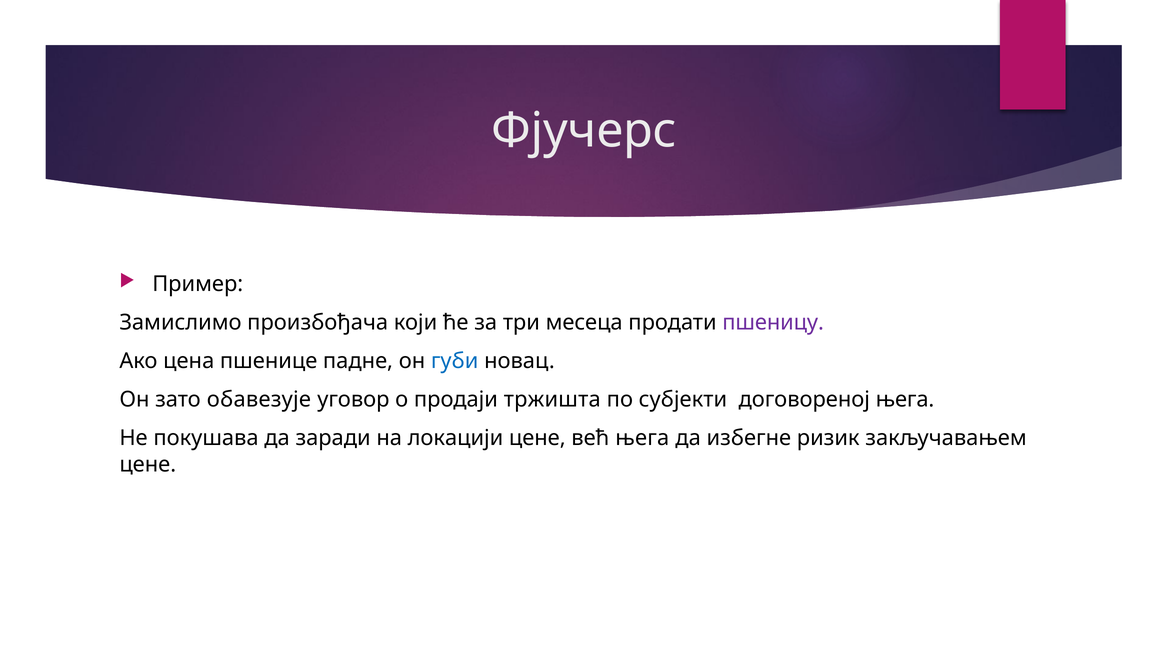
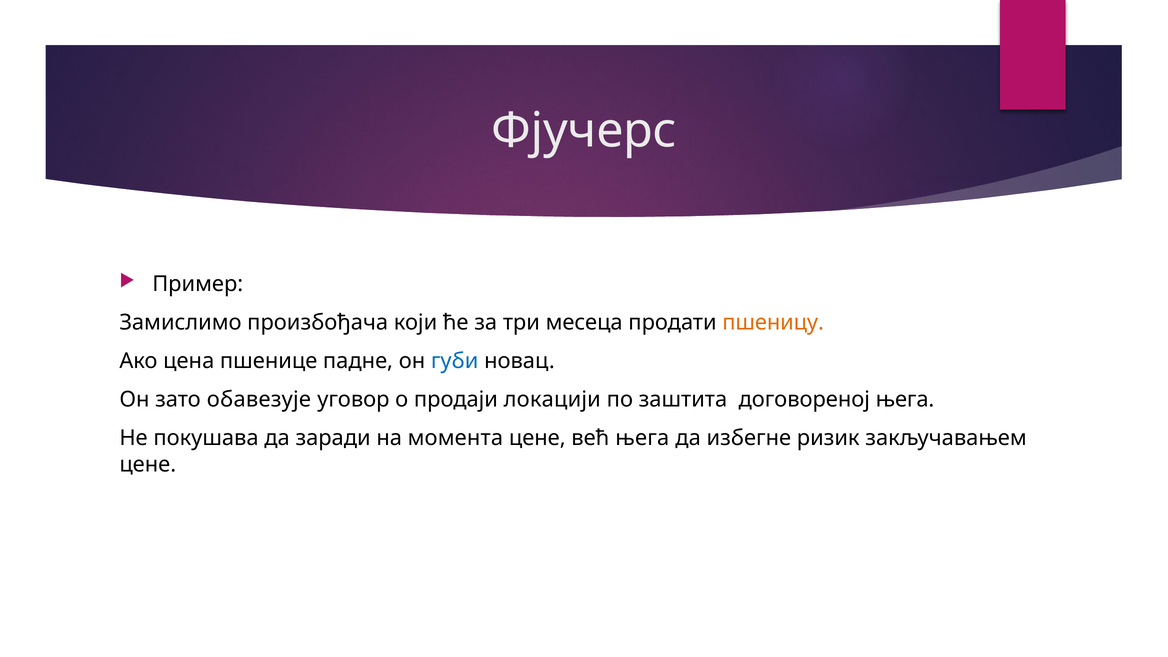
пшеницу colour: purple -> orange (773, 323)
тржишта: тржишта -> локацији (552, 400)
субјекти: субјекти -> заштита (683, 400)
локацији: локацији -> момента (455, 438)
